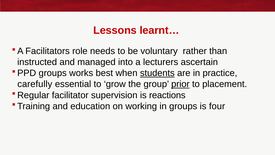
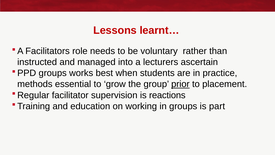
students underline: present -> none (157, 73)
carefully: carefully -> methods (35, 84)
four: four -> part (217, 106)
